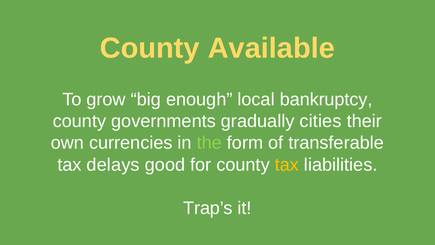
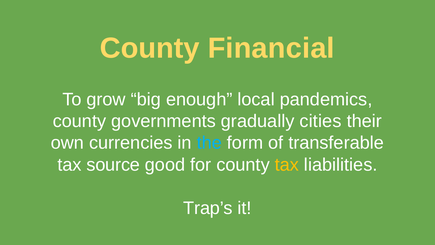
Available: Available -> Financial (271, 48)
bankruptcy: bankruptcy -> pandemics (326, 99)
the colour: light green -> light blue (209, 143)
delays: delays -> source (113, 164)
